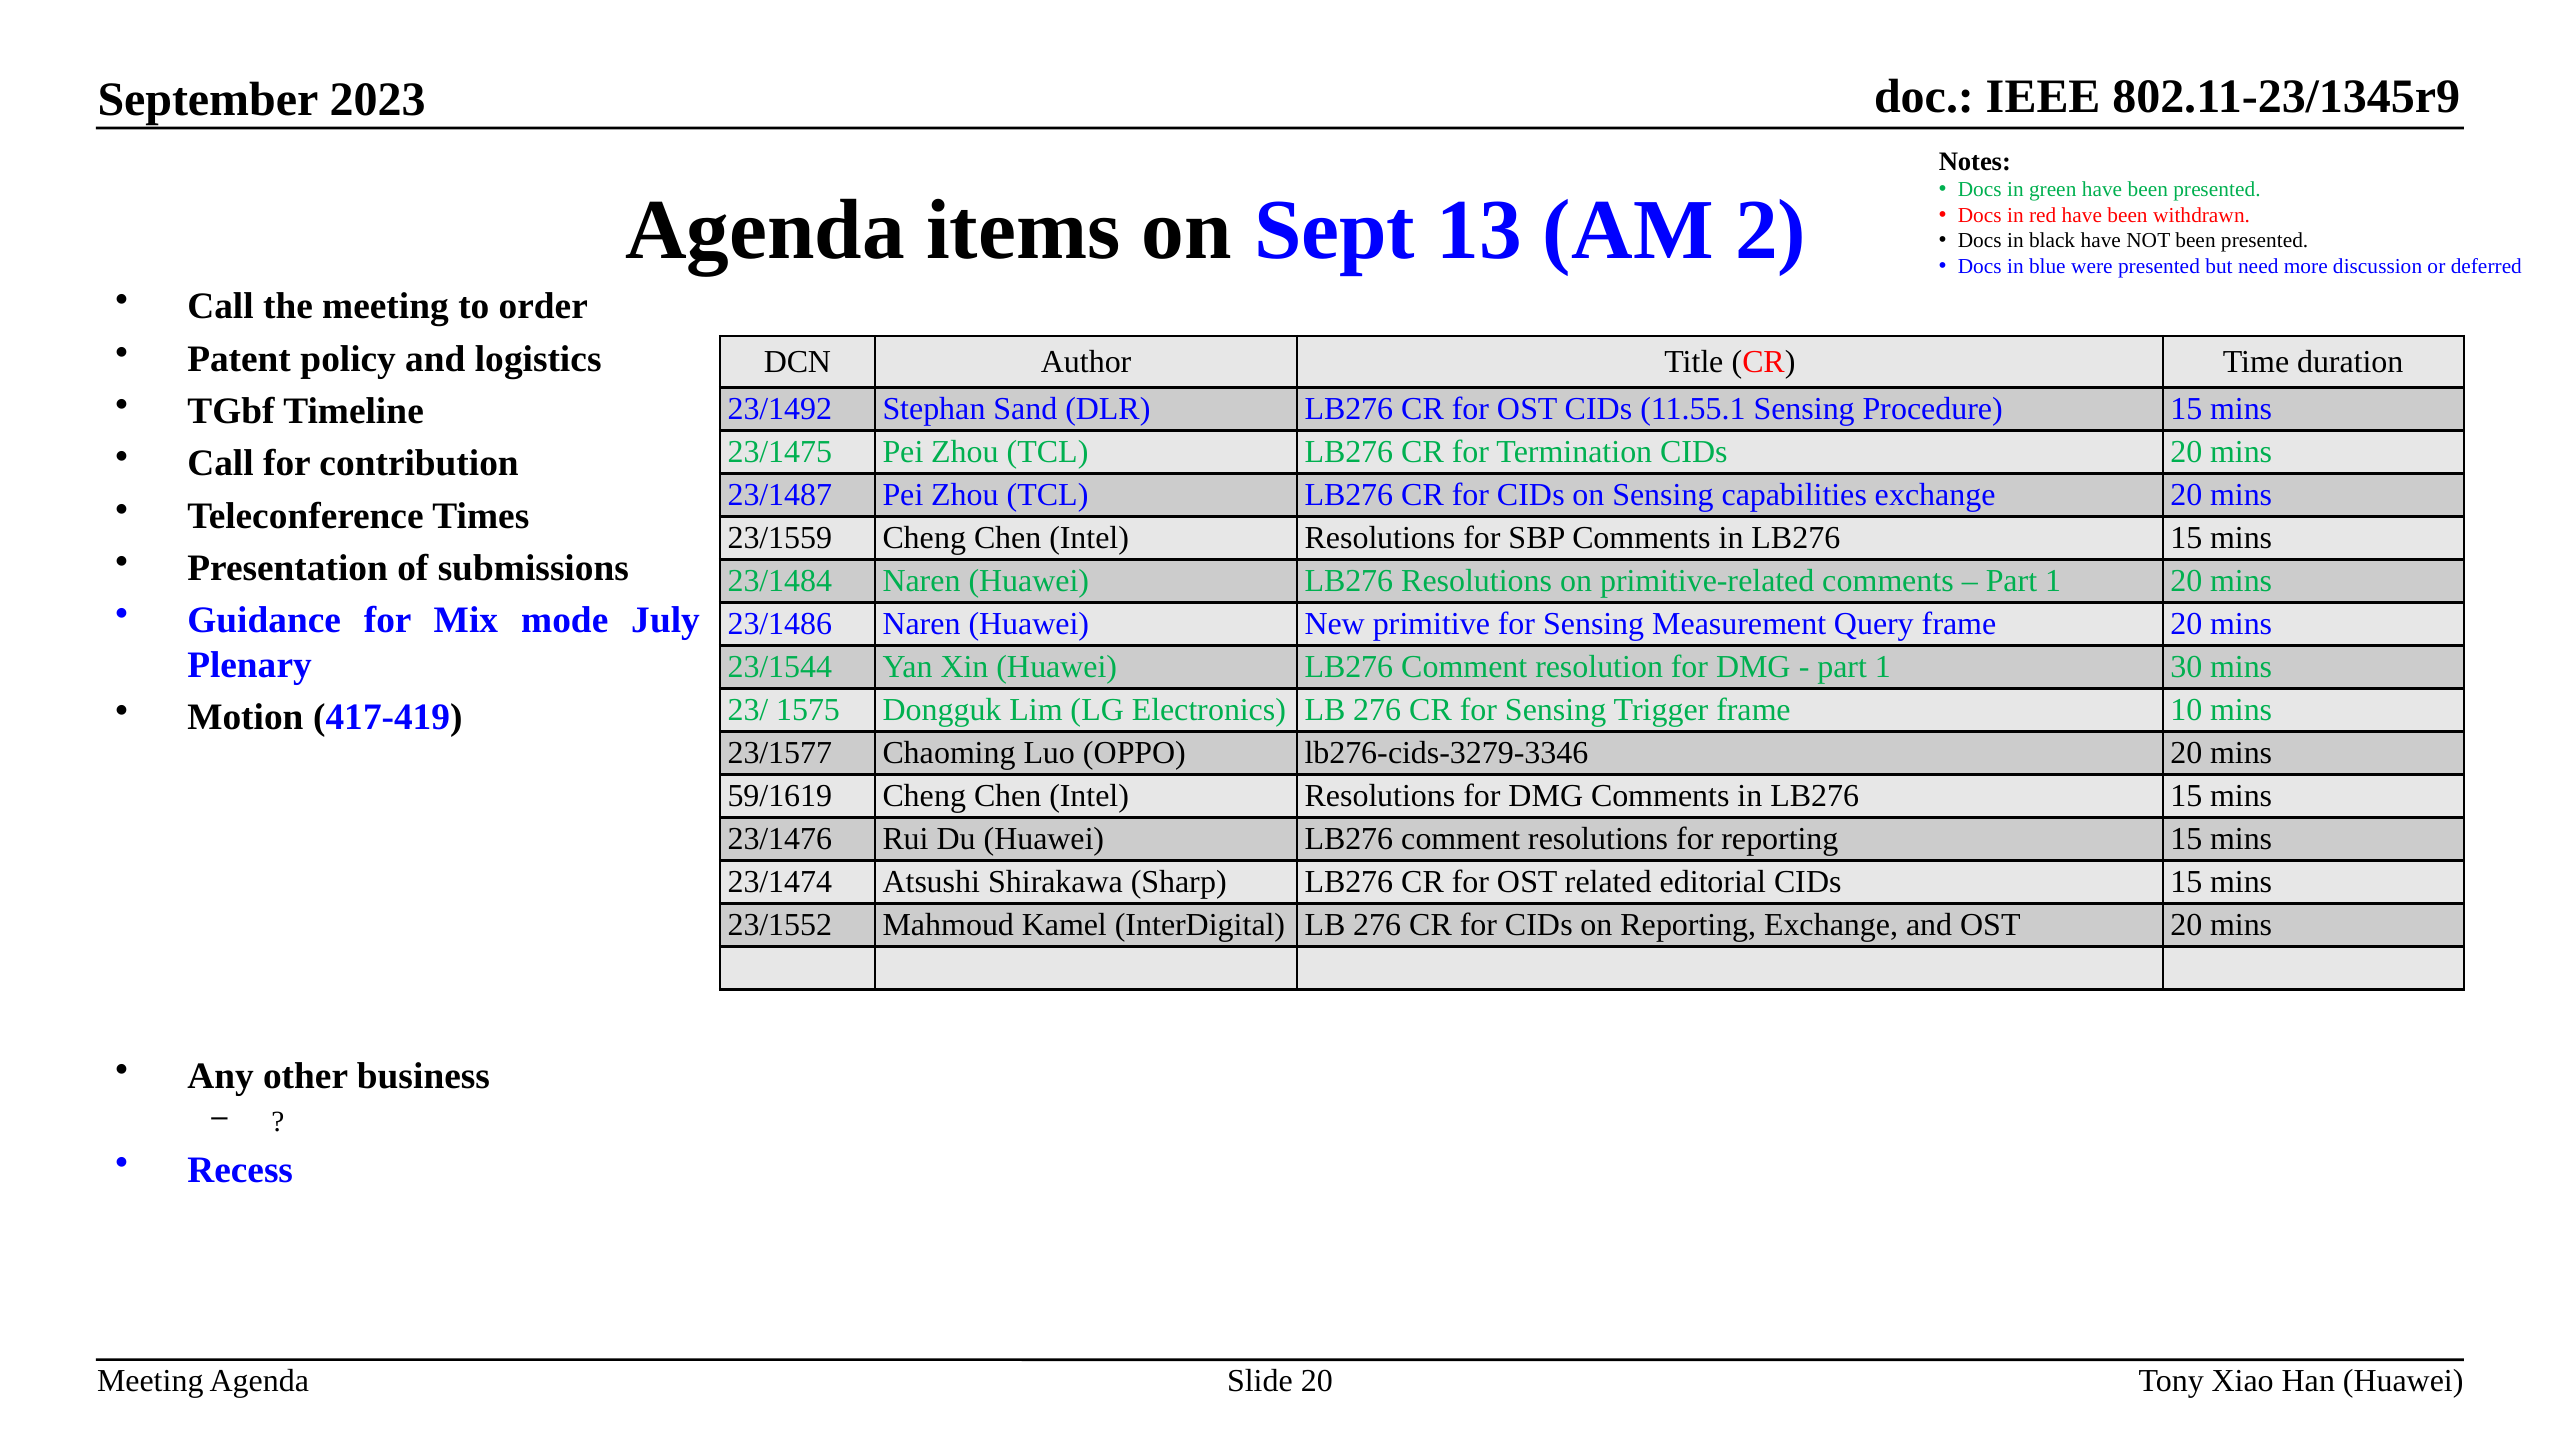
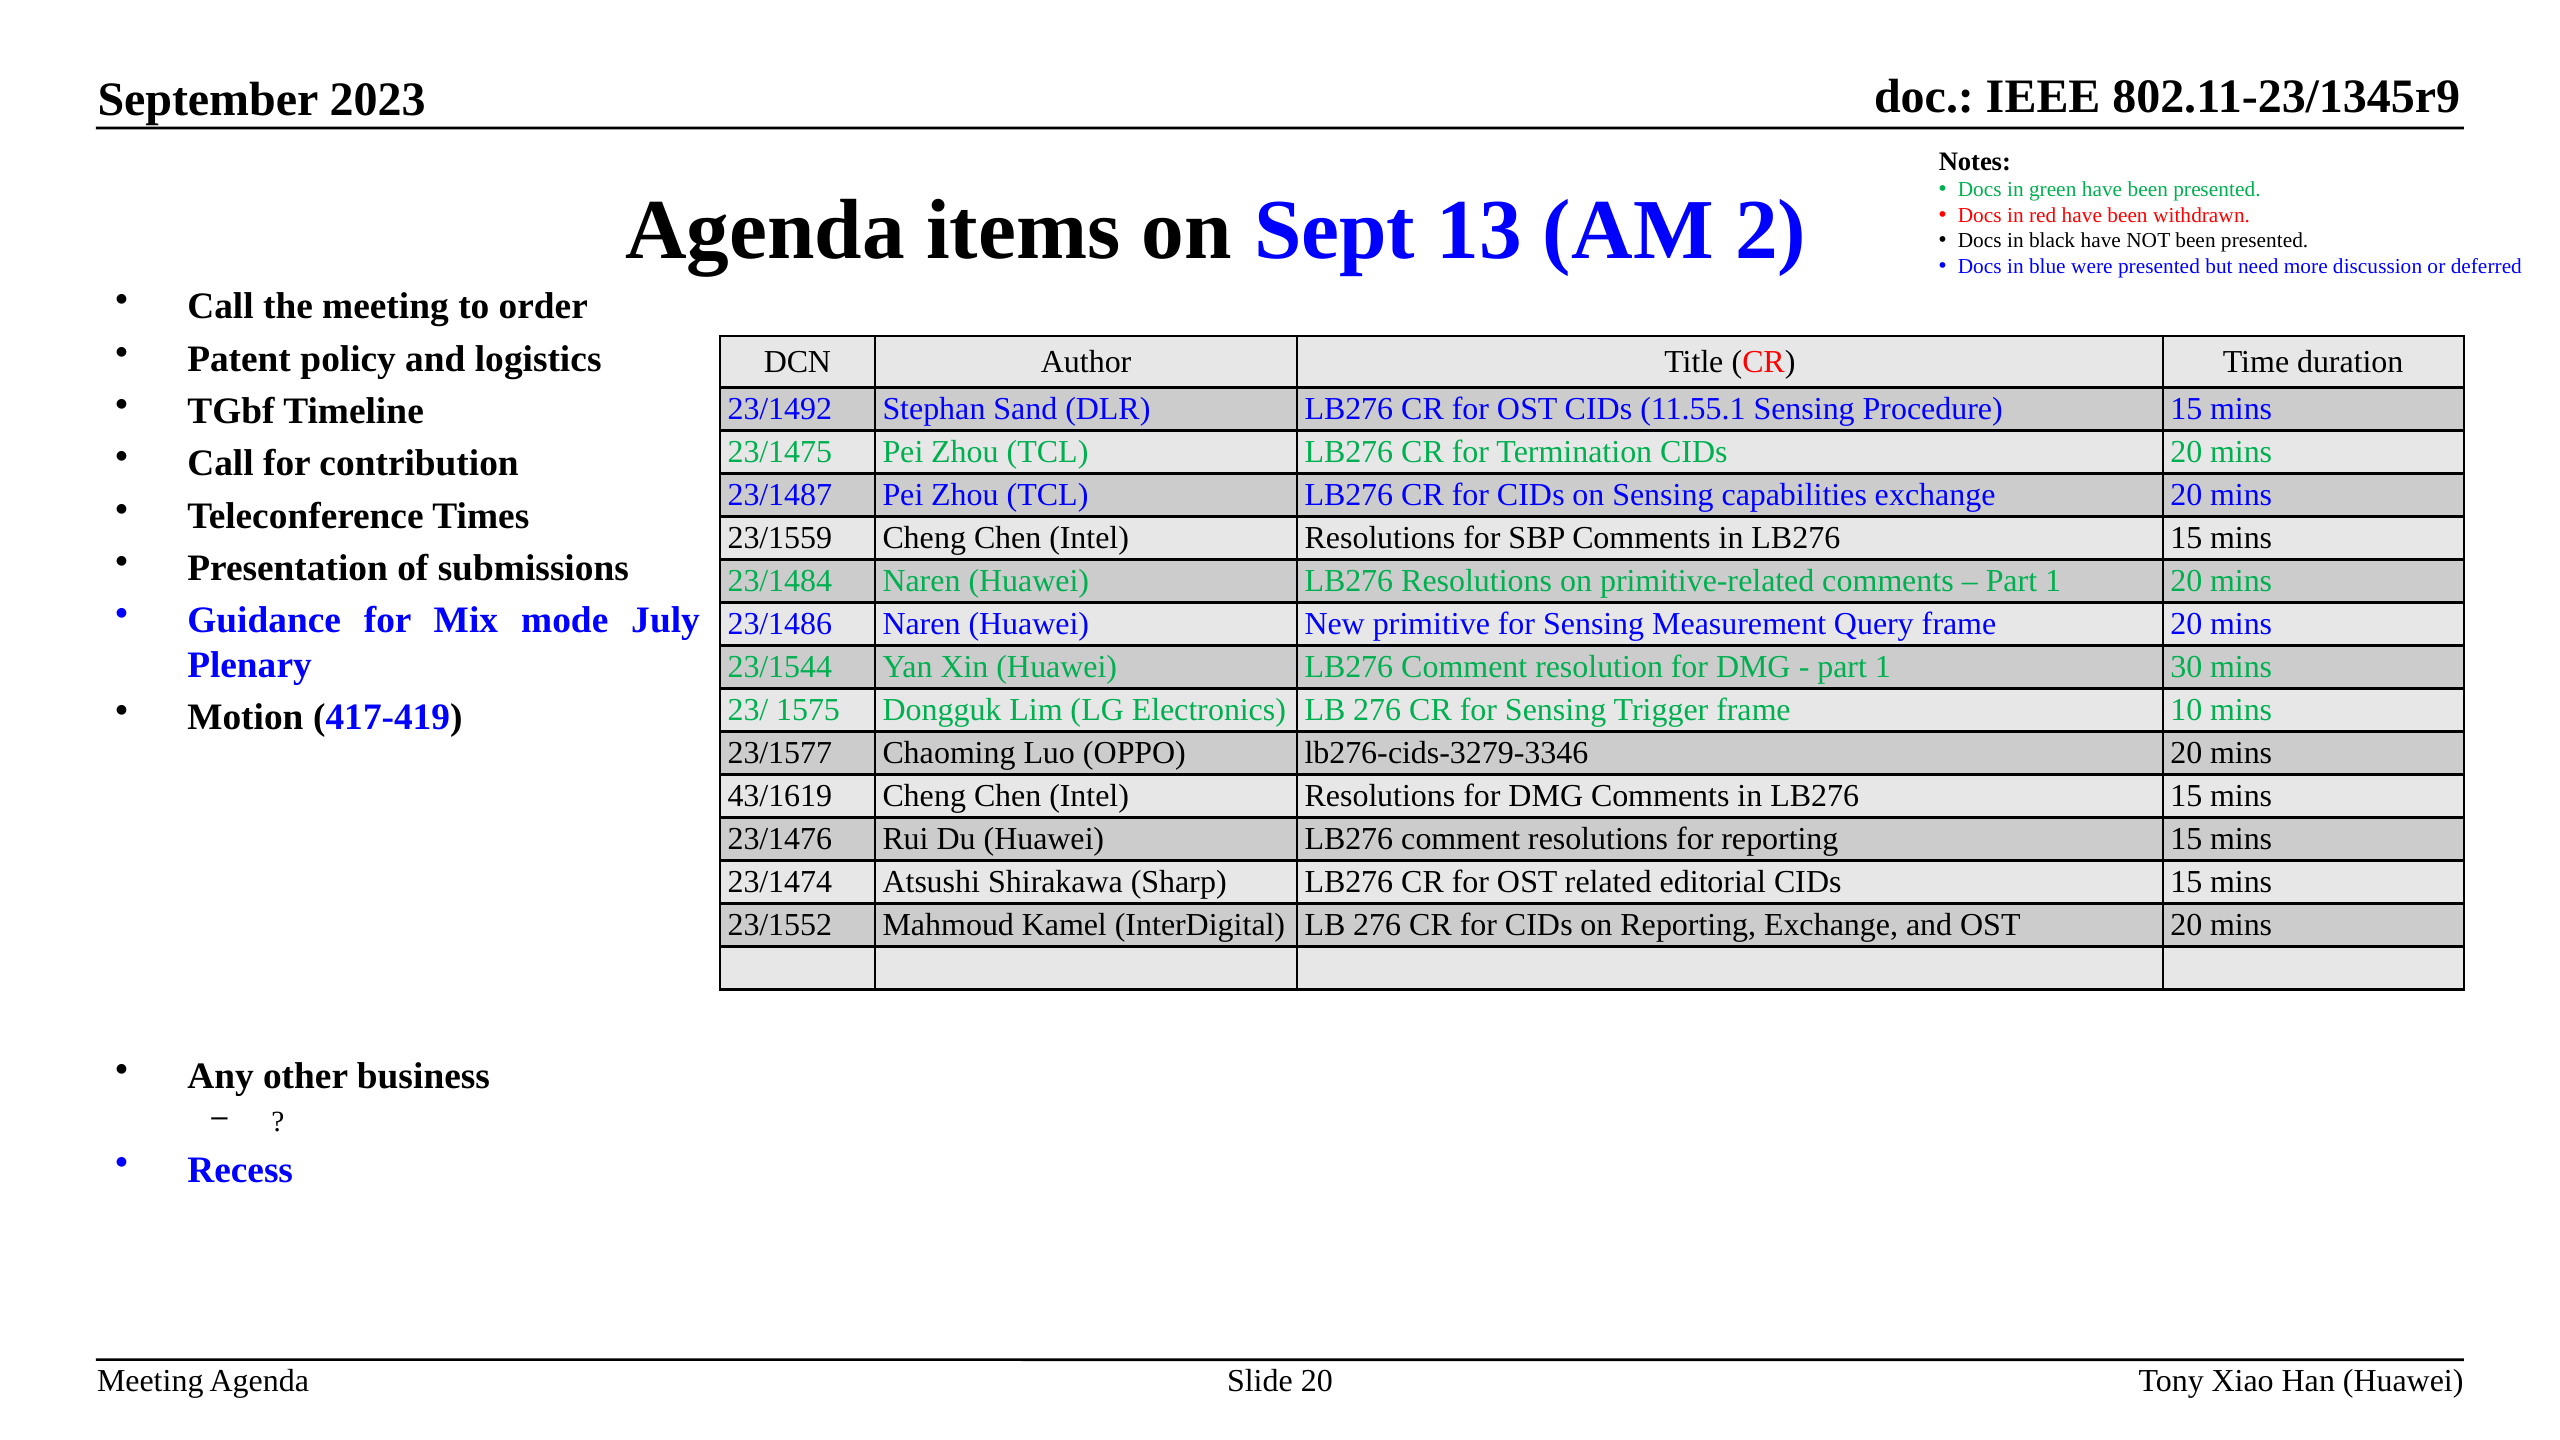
59/1619: 59/1619 -> 43/1619 (780, 796)
